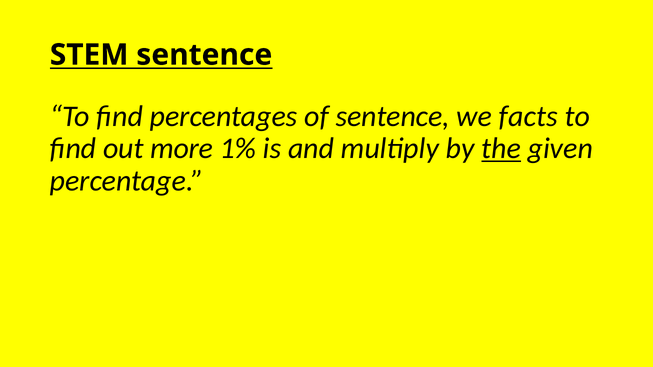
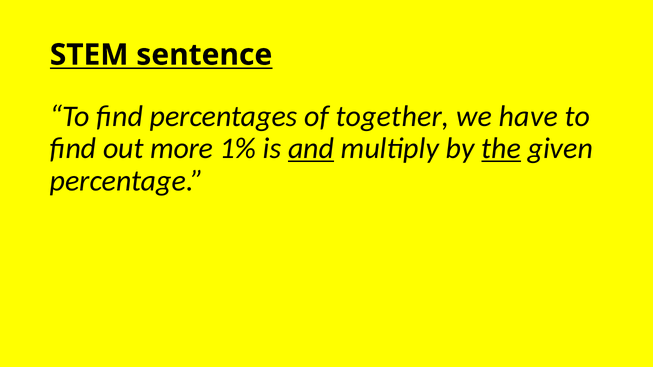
of sentence: sentence -> together (392, 116)
facts: facts -> have (528, 116)
and underline: none -> present (311, 149)
